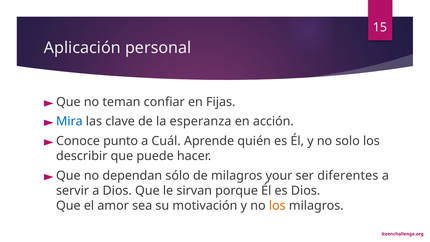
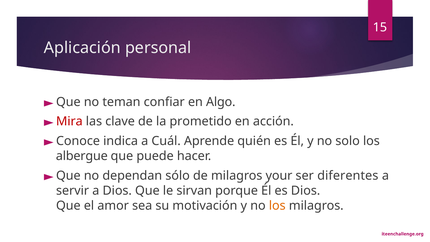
Fijas: Fijas -> Algo (221, 102)
Mira colour: blue -> red (69, 121)
esperanza: esperanza -> prometido (201, 121)
punto: punto -> indica (121, 141)
describir: describir -> albergue (82, 156)
